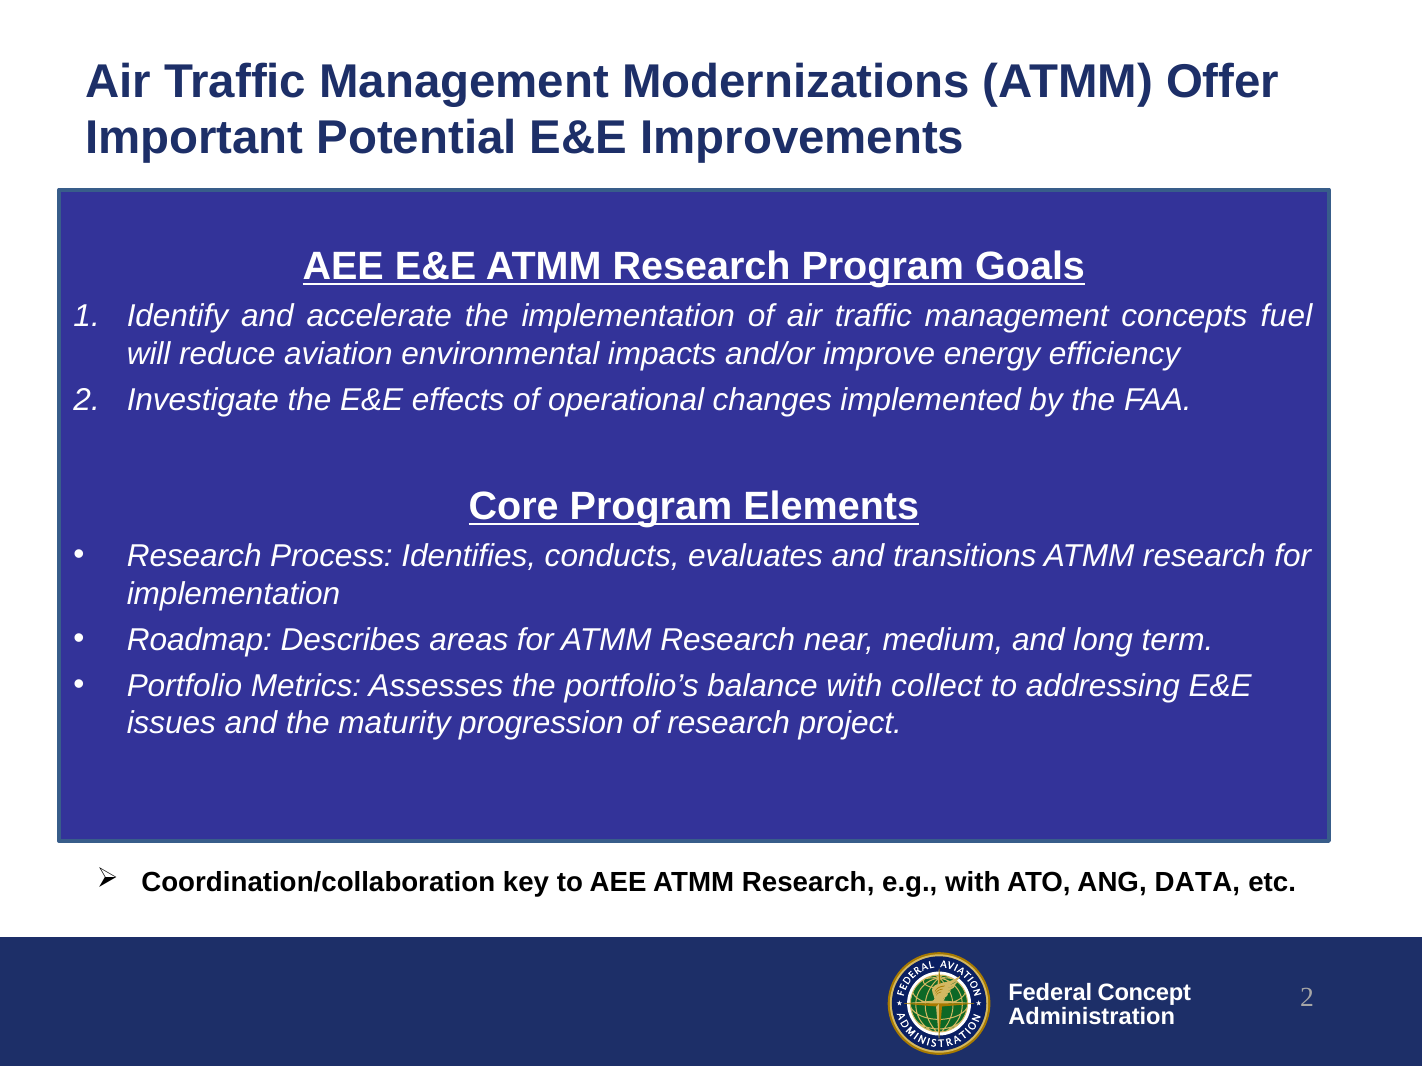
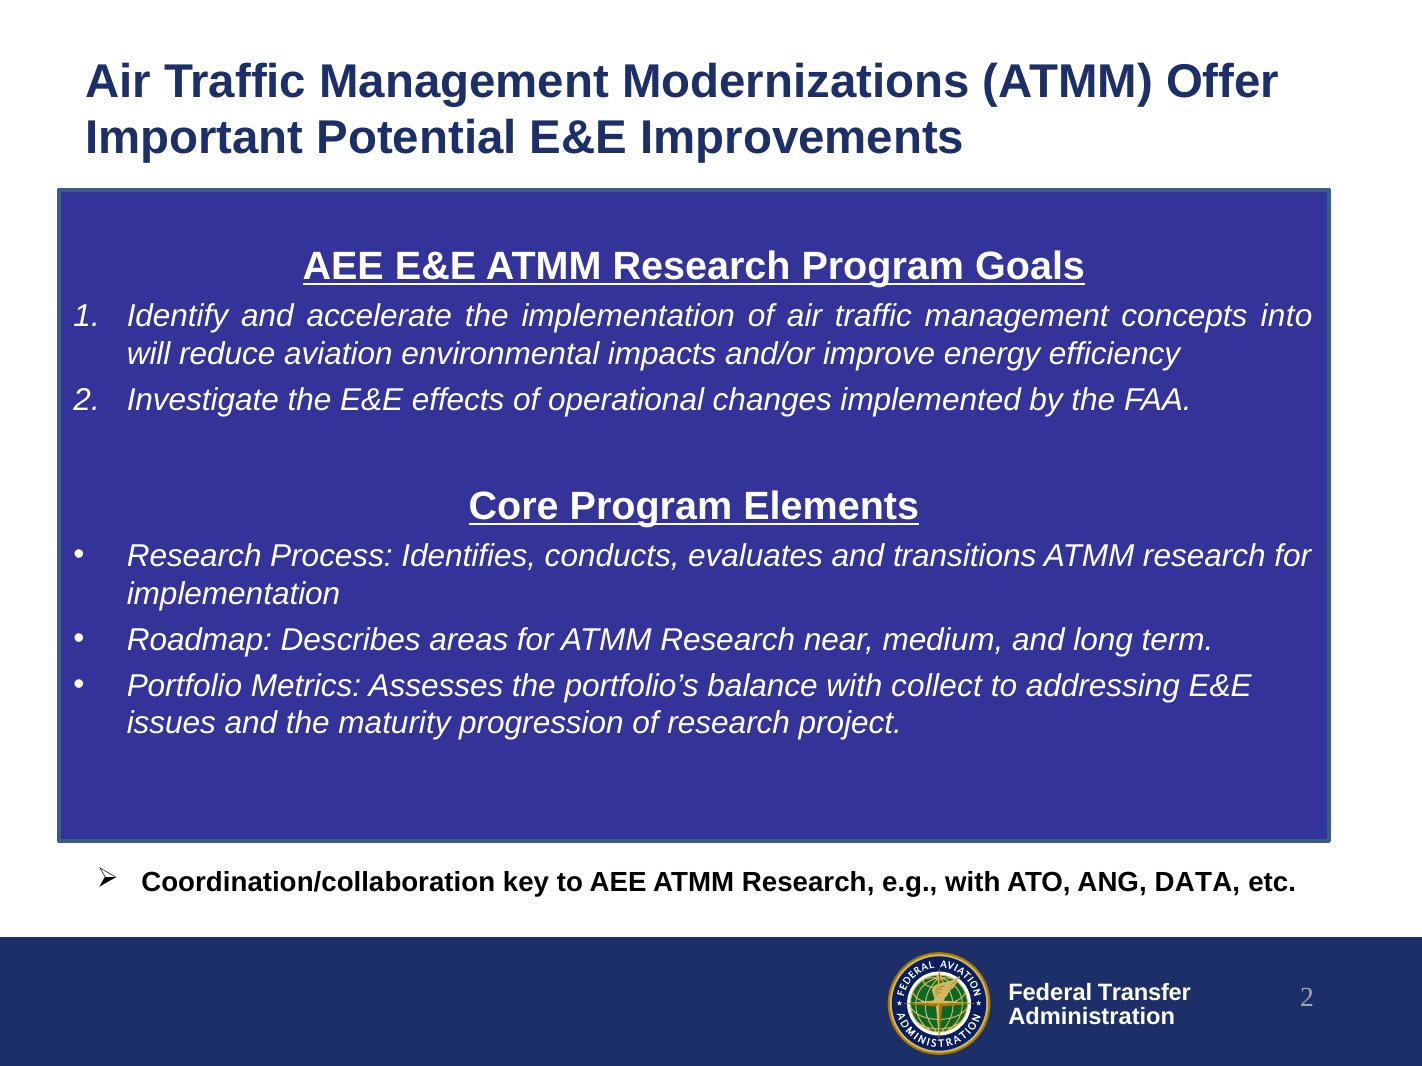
fuel: fuel -> into (1287, 316)
Concept: Concept -> Transfer (1144, 993)
